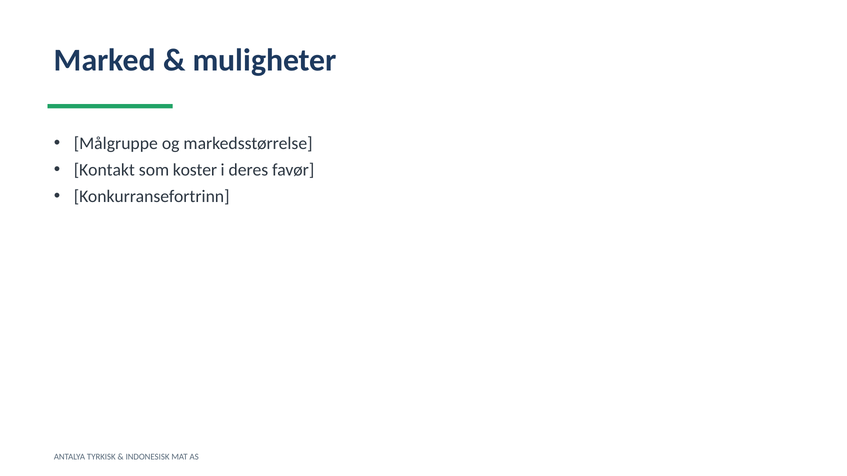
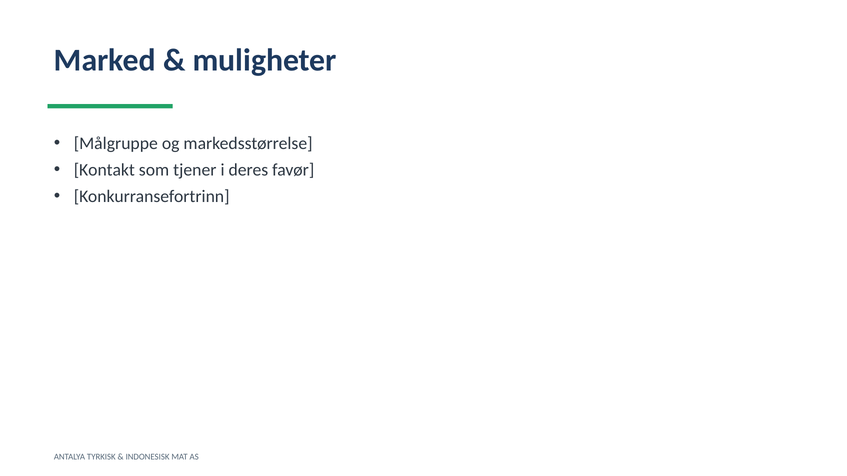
koster: koster -> tjener (195, 170)
